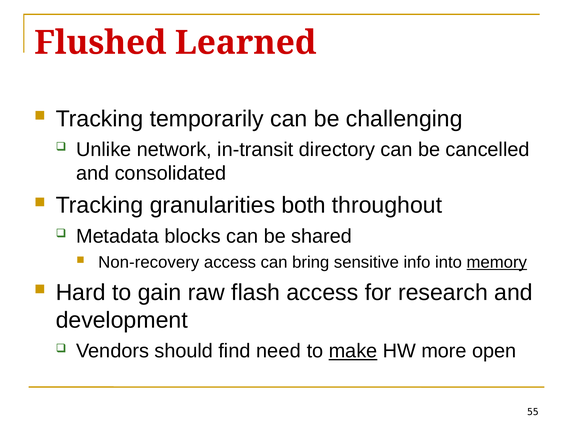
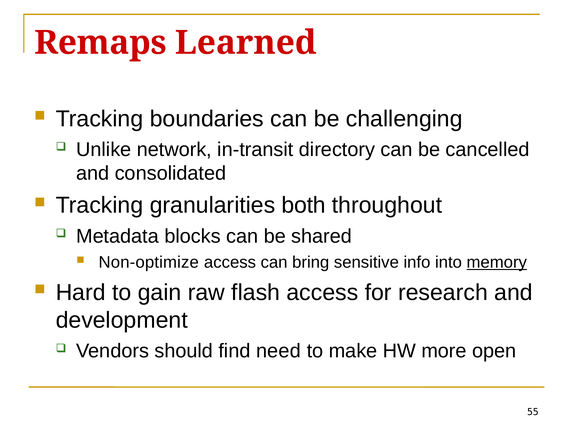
Flushed: Flushed -> Remaps (100, 43)
temporarily: temporarily -> boundaries (207, 119)
Non-recovery: Non-recovery -> Non-optimize (149, 262)
make underline: present -> none (353, 351)
